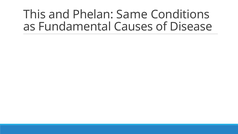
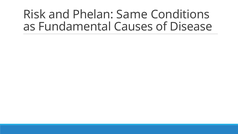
This: This -> Risk (35, 15)
